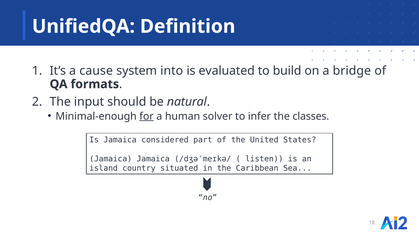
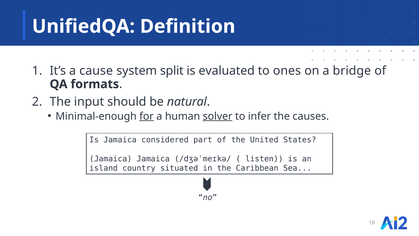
into: into -> split (172, 71)
build: build -> ones (287, 71)
solver underline: none -> present (218, 116)
classes: classes -> causes (311, 116)
